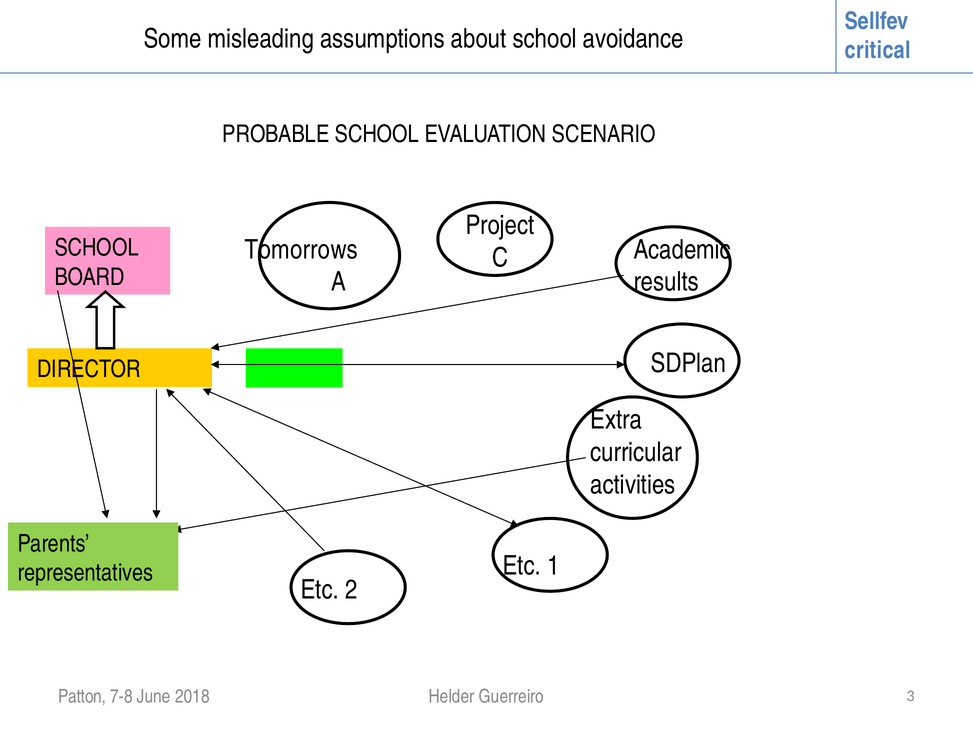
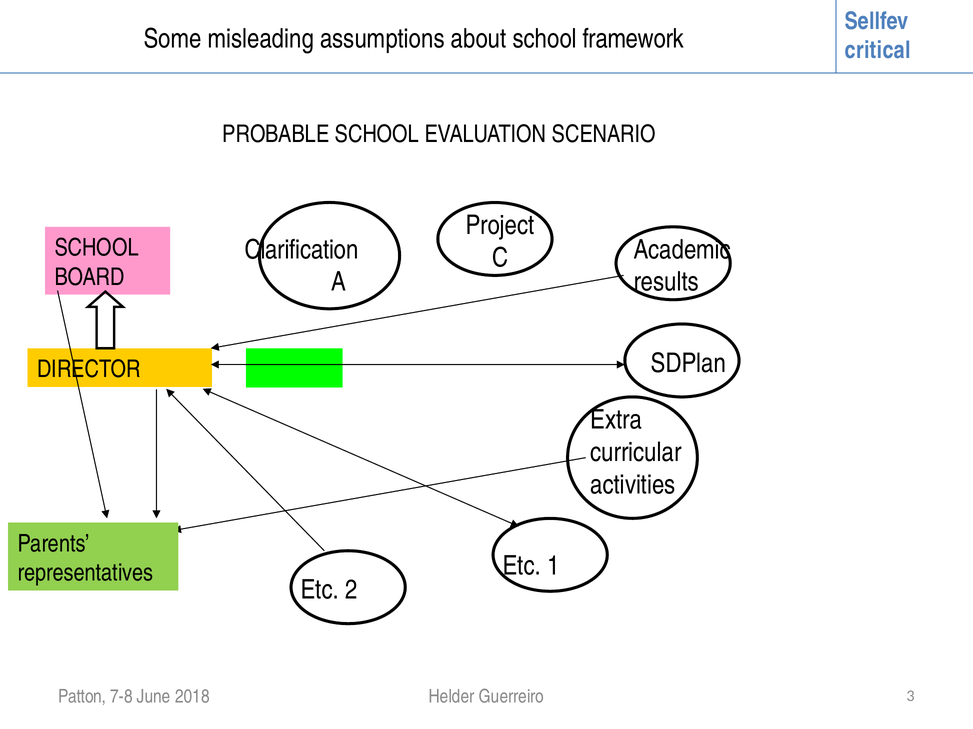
avoidance: avoidance -> framework (633, 39)
Tomorrows: Tomorrows -> Clarification (302, 250)
